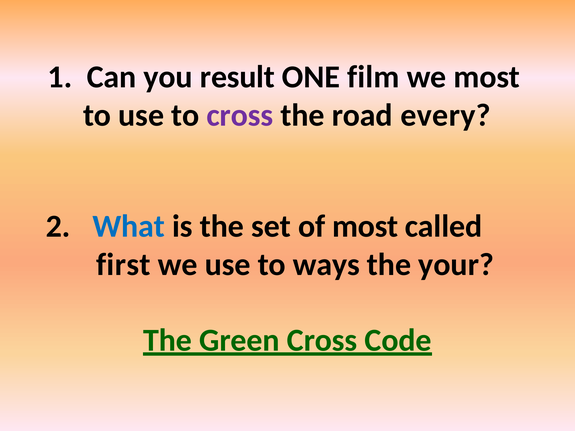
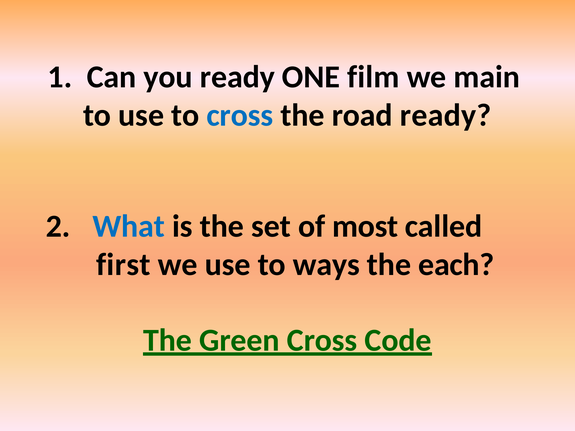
you result: result -> ready (237, 77)
we most: most -> main (487, 77)
cross colour: purple -> blue (240, 115)
road every: every -> ready (446, 115)
your: your -> each (456, 265)
